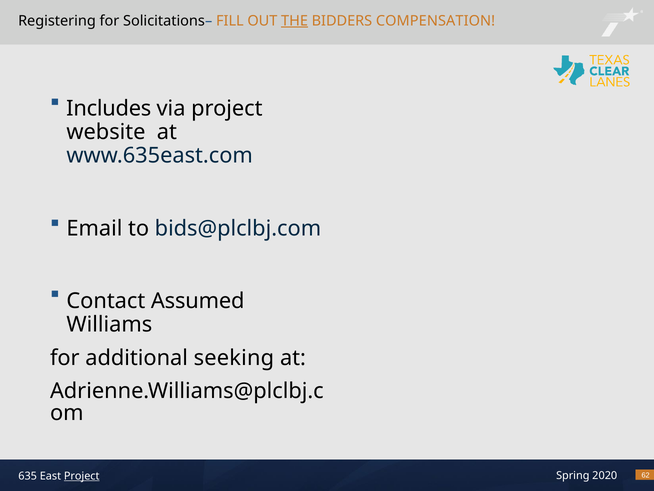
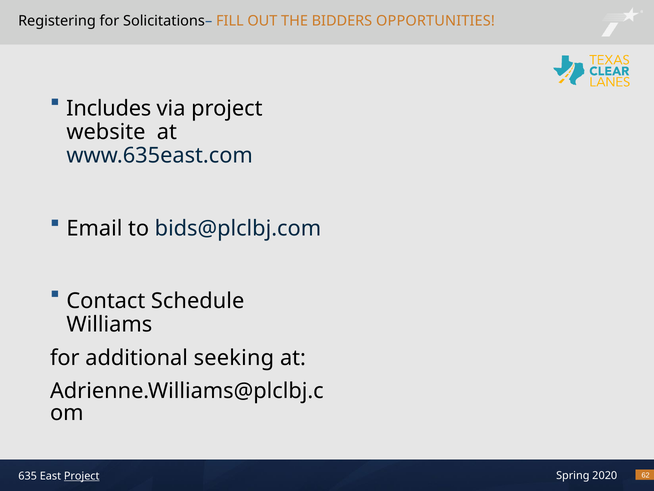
THE underline: present -> none (295, 21)
COMPENSATION: COMPENSATION -> OPPORTUNITIES (435, 21)
Assumed: Assumed -> Schedule (198, 301)
